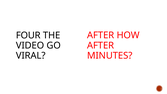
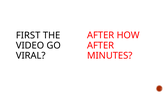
FOUR: FOUR -> FIRST (28, 35)
